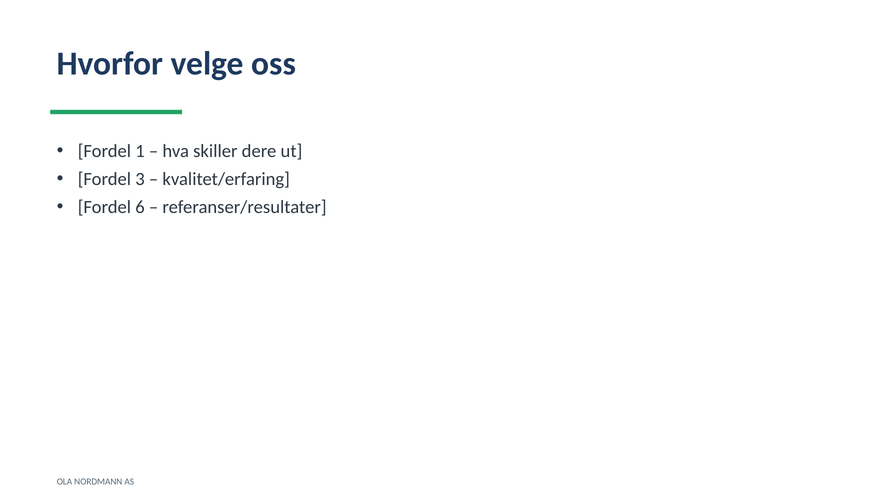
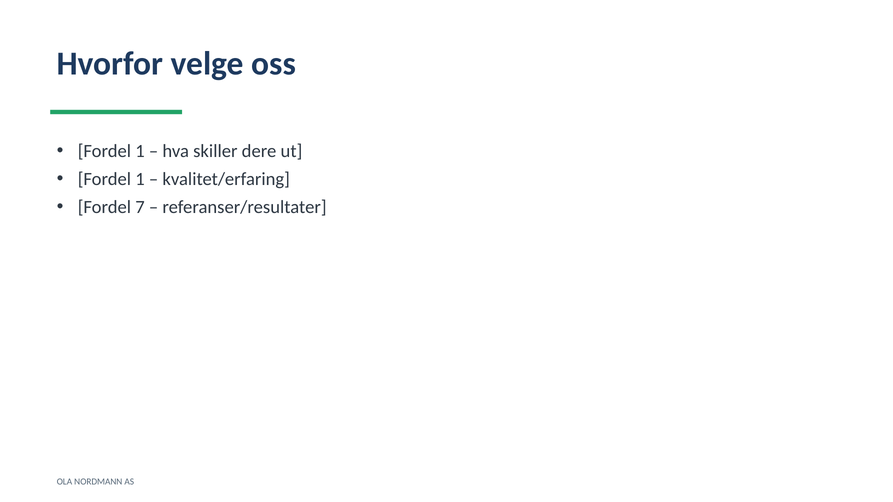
3: 3 -> 1 (140, 179)
6: 6 -> 7 (140, 207)
